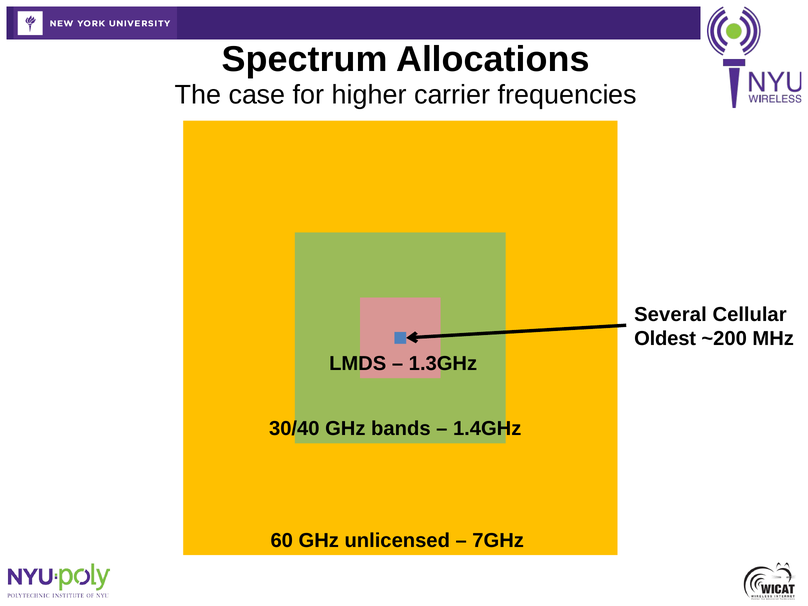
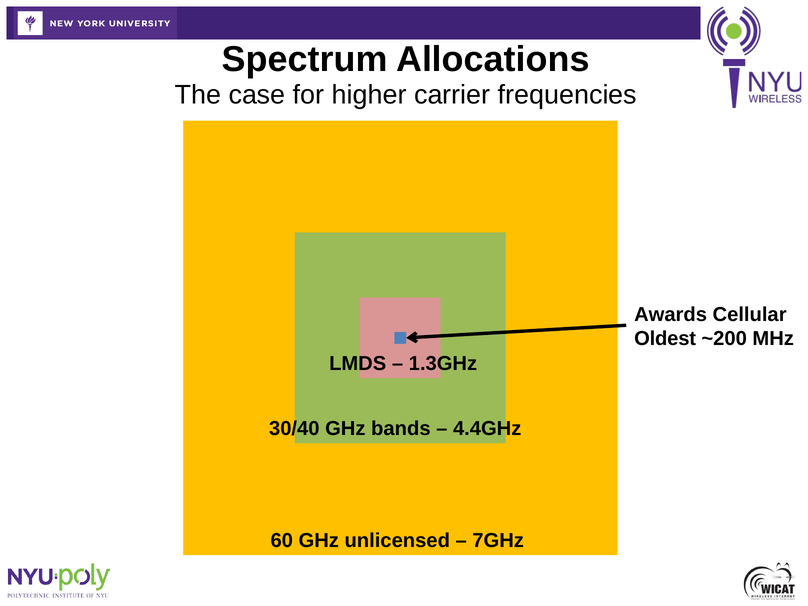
Several: Several -> Awards (671, 315)
1.4GHz: 1.4GHz -> 4.4GHz (487, 429)
